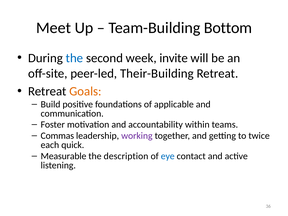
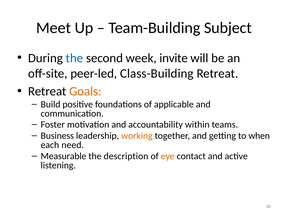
Bottom: Bottom -> Subject (228, 28)
Their-Building: Their-Building -> Class-Building (157, 73)
Commas: Commas -> Business (57, 136)
working colour: purple -> orange (137, 136)
twice: twice -> when (259, 136)
quick: quick -> need (73, 145)
eye colour: blue -> orange (168, 156)
